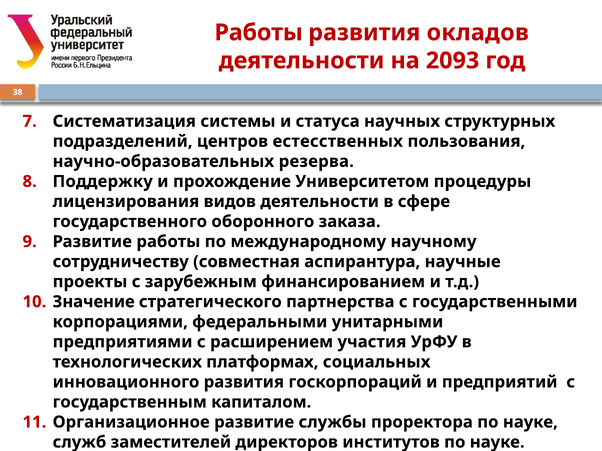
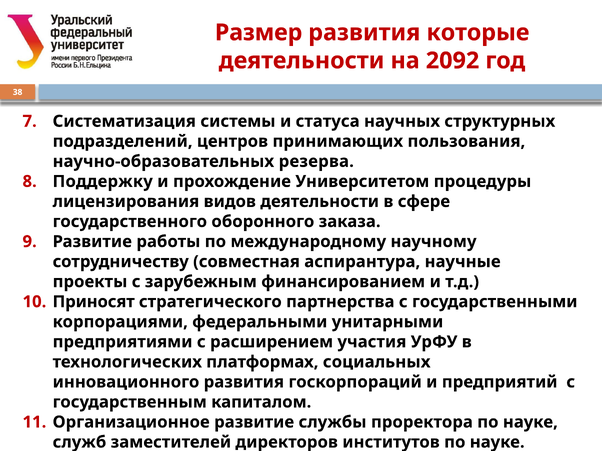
Работы: Работы -> Размер (259, 33)
окладов: окладов -> которые (478, 33)
2093: 2093 -> 2092 (453, 61)
естесственных: естесственных -> принимающих (338, 141)
Значение: Значение -> Приносят (94, 302)
